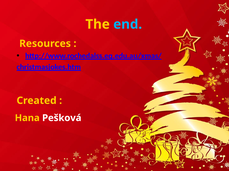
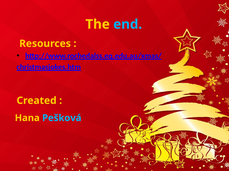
Pešková colour: white -> light blue (62, 118)
